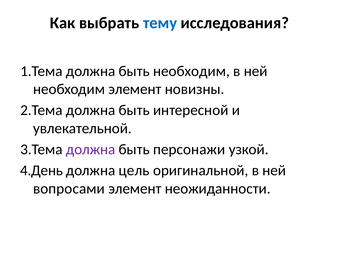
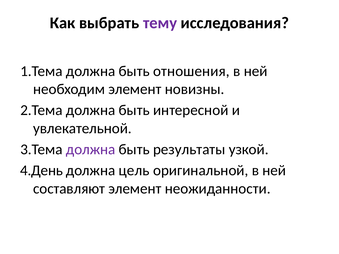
тему colour: blue -> purple (160, 23)
быть необходим: необходим -> отношения (191, 71)
персонажи: персонажи -> результаты (189, 150)
вопросами: вопросами -> составляют (69, 189)
